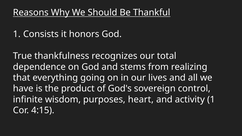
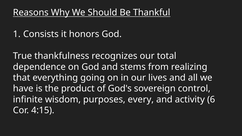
heart: heart -> every (141, 100)
activity 1: 1 -> 6 (211, 100)
